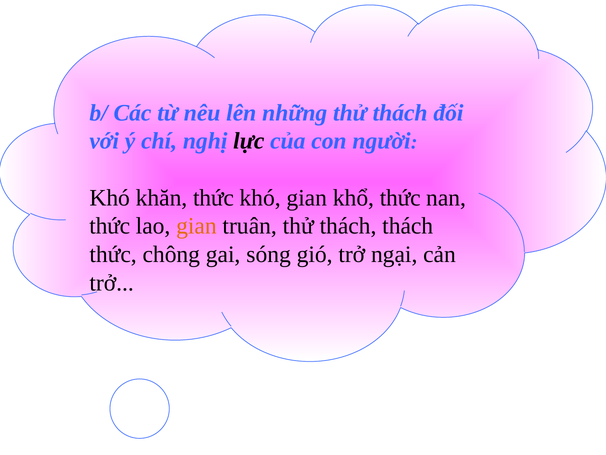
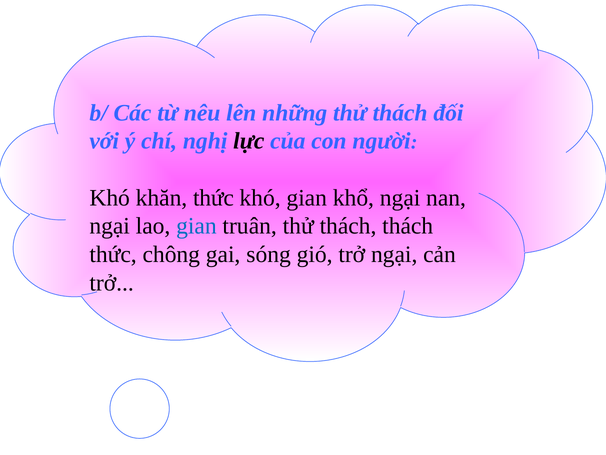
khổ thức: thức -> ngại (400, 198)
thức: thức -> ngại (110, 226)
gian colour: orange -> blue (196, 226)
